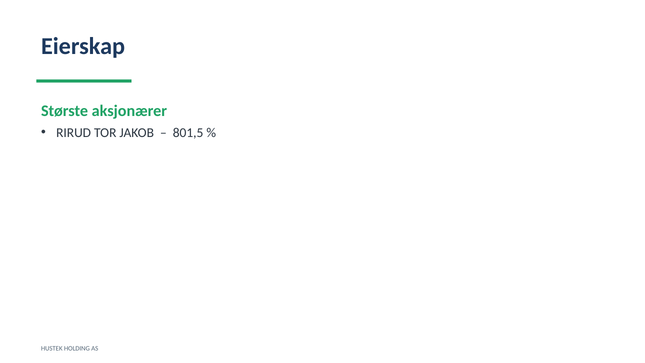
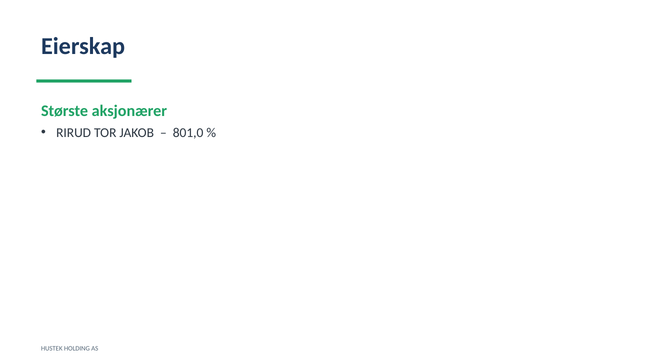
801,5: 801,5 -> 801,0 (188, 133)
